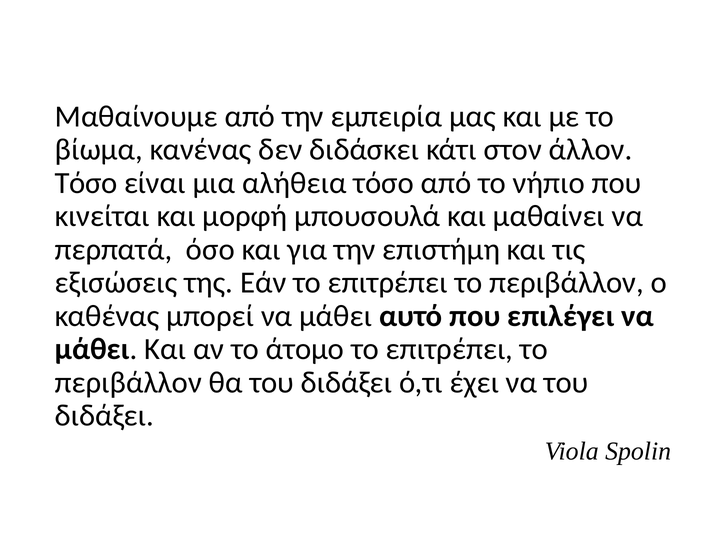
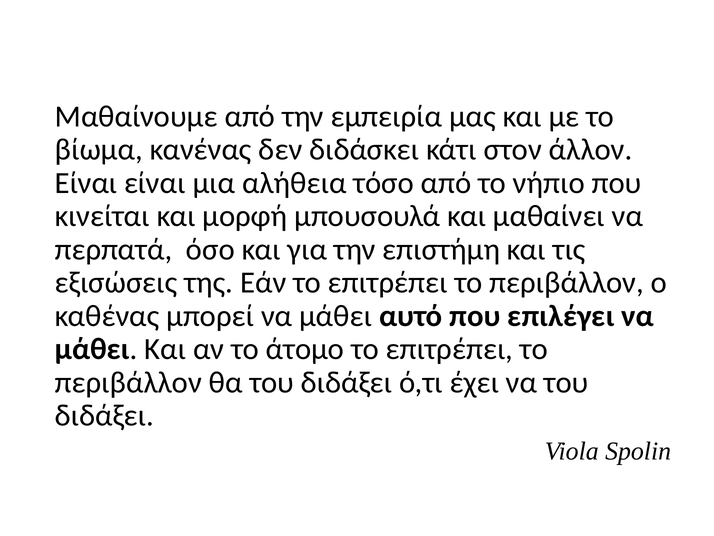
Τόσο: Τόσο -> Είναι (86, 183)
